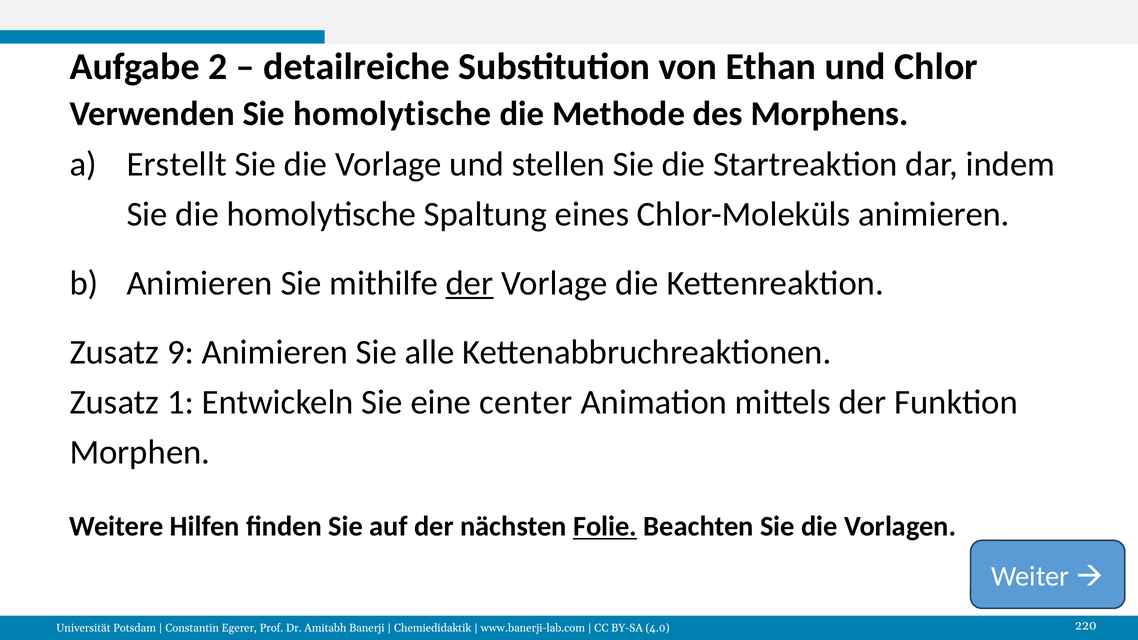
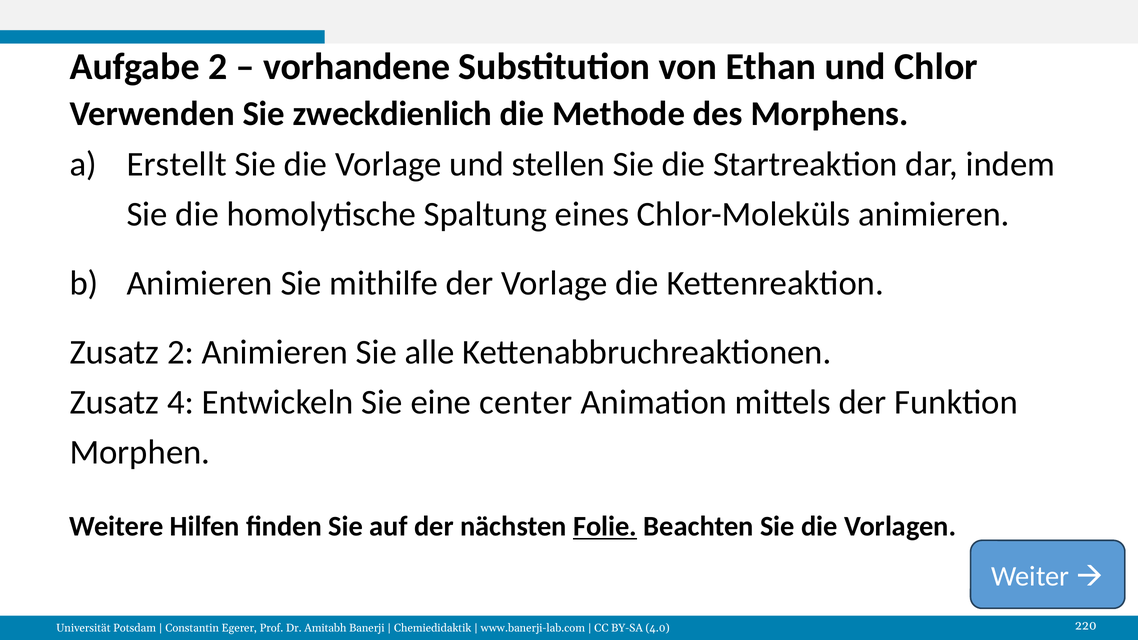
detailreiche: detailreiche -> vorhandene (357, 67)
Sie homolytische: homolytische -> zweckdienlich (392, 114)
der underline: present -> none (470, 283)
Zusatz 9: 9 -> 2 (180, 352)
1: 1 -> 4 (180, 402)
